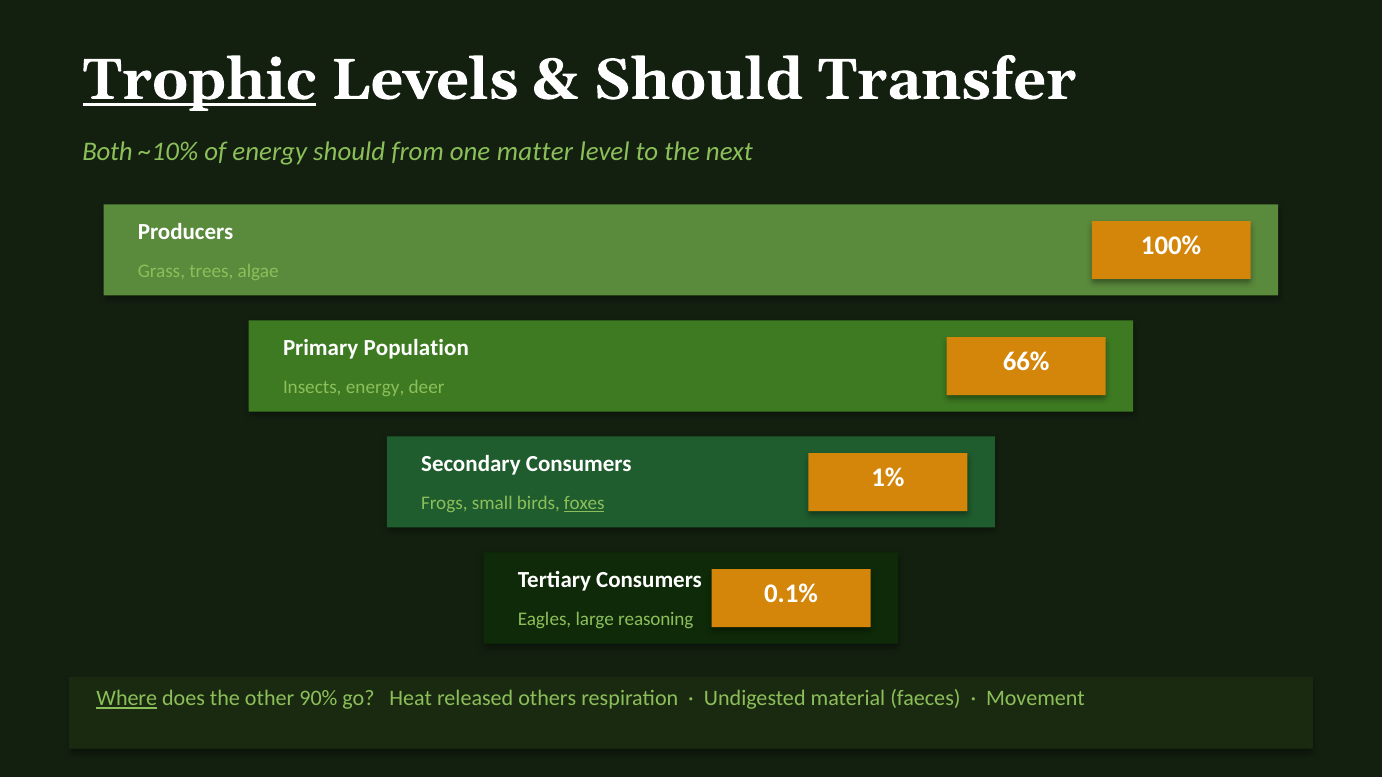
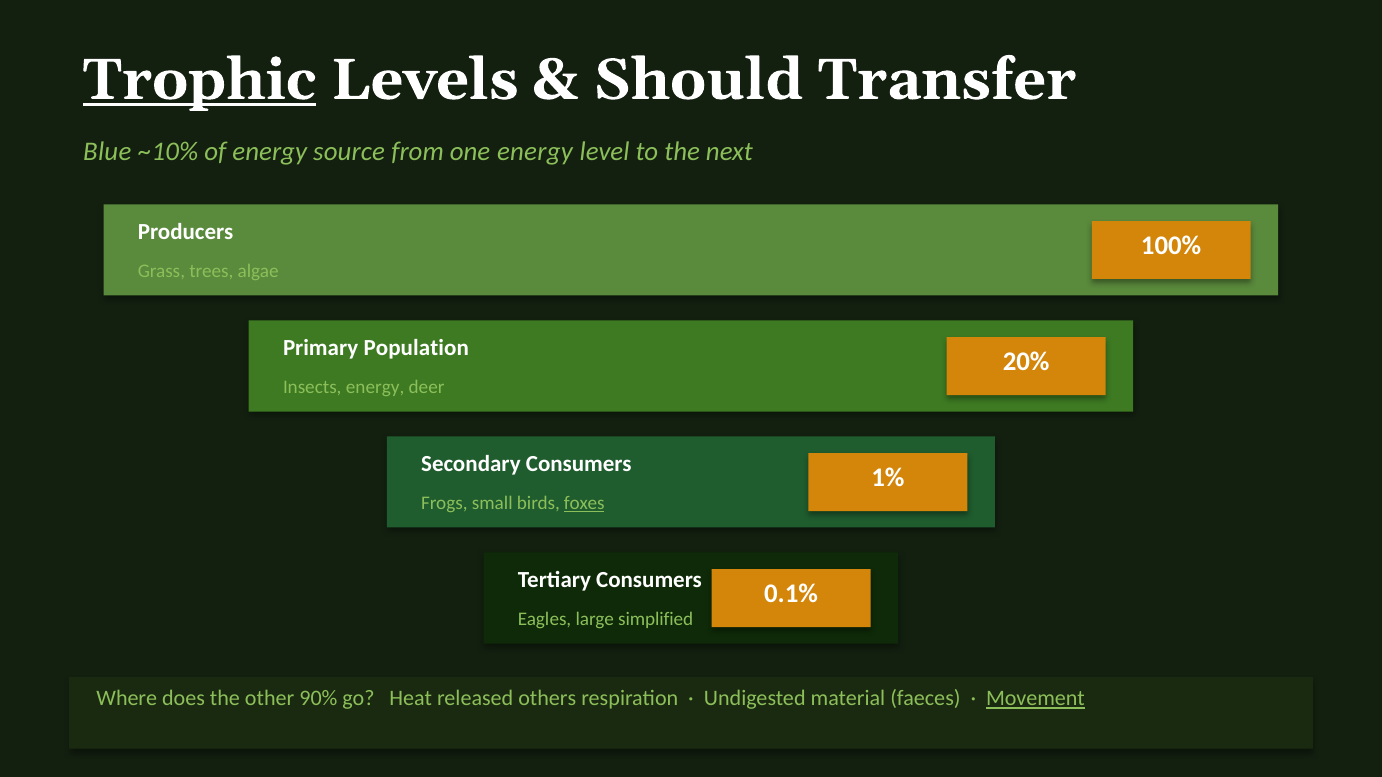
Both: Both -> Blue (107, 152)
energy should: should -> source (349, 152)
one matter: matter -> energy (535, 152)
66%: 66% -> 20% (1026, 362)
reasoning: reasoning -> simplified (656, 619)
Where underline: present -> none (127, 699)
Movement underline: none -> present (1035, 699)
